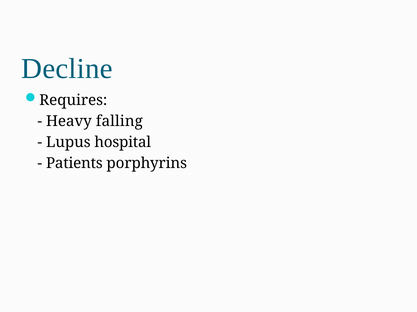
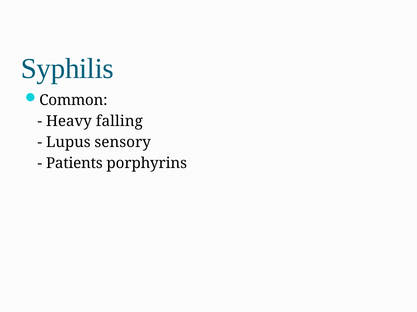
Decline: Decline -> Syphilis (67, 69)
Requires: Requires -> Common (73, 100)
hospital: hospital -> sensory (123, 143)
